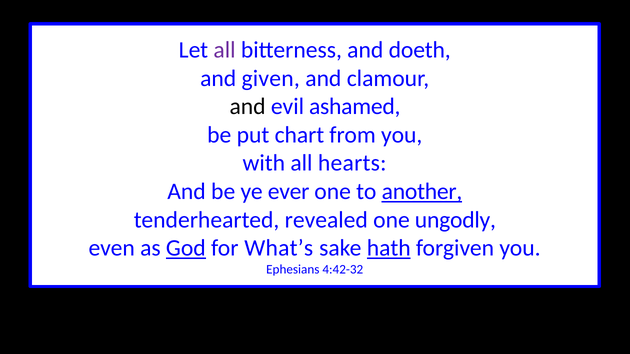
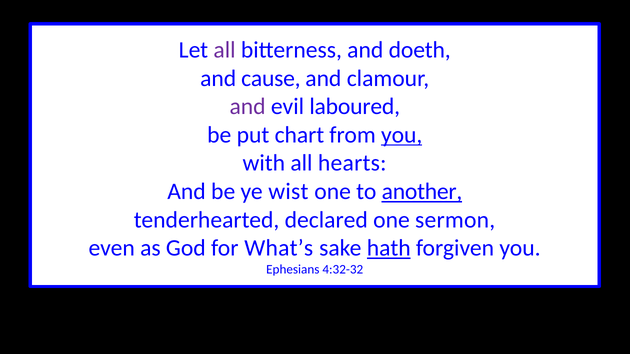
given: given -> cause (271, 78)
and colour: black -> purple (248, 107)
ashamed: ashamed -> laboured (355, 107)
you underline: none -> present (402, 135)
ever: ever -> wist (288, 192)
revealed: revealed -> declared (326, 220)
ungodly: ungodly -> sermon (455, 220)
God underline: present -> none (186, 248)
4:42-32: 4:42-32 -> 4:32-32 (343, 270)
